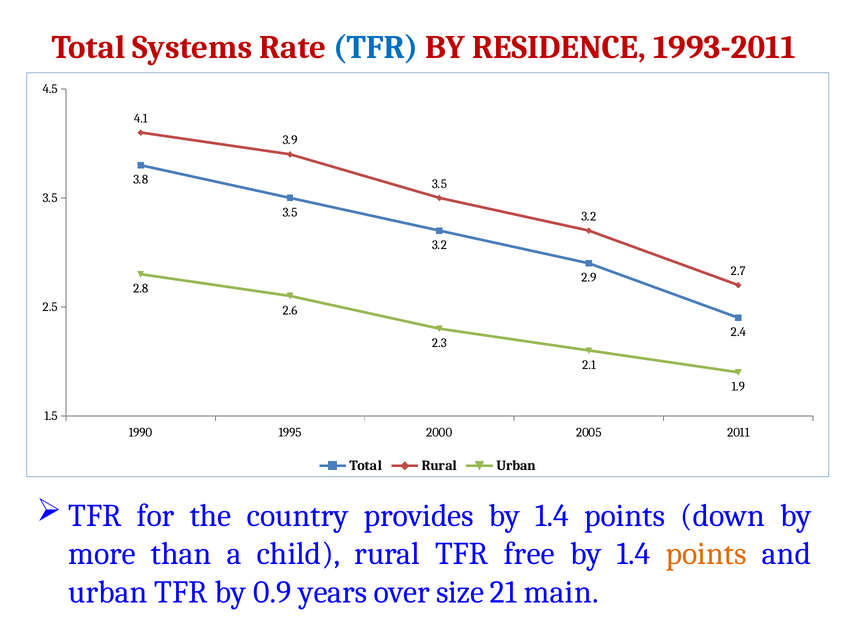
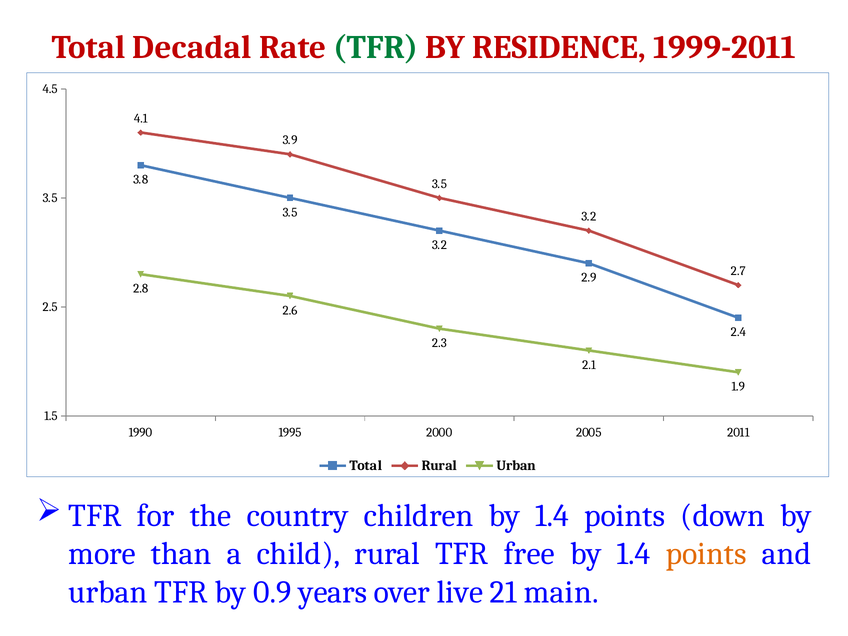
Systems: Systems -> Decadal (192, 47)
TFR colour: blue -> green (376, 47)
1993-2011: 1993-2011 -> 1999-2011 (725, 47)
provides: provides -> children (419, 516)
size: size -> live (460, 592)
